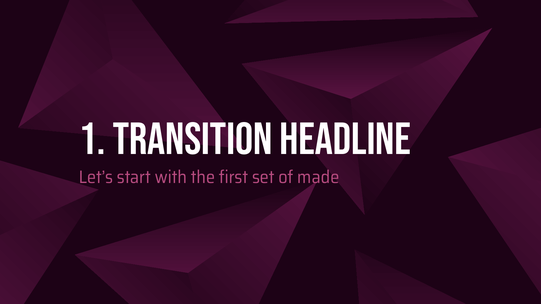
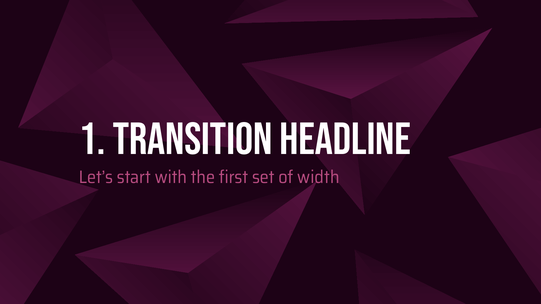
made: made -> width (318, 177)
